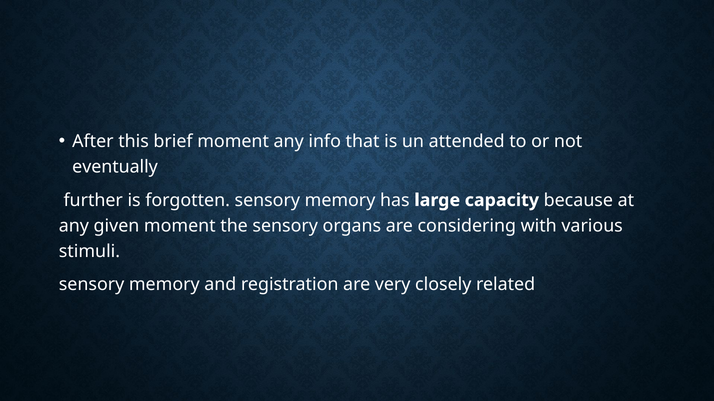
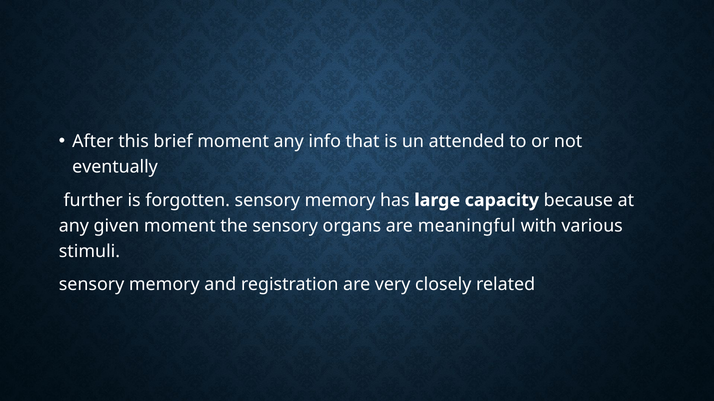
considering: considering -> meaningful (467, 226)
